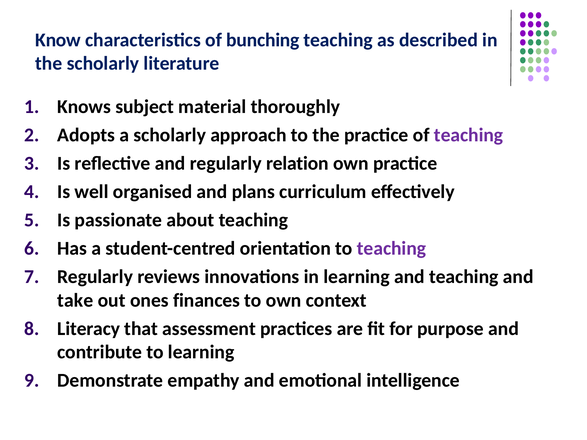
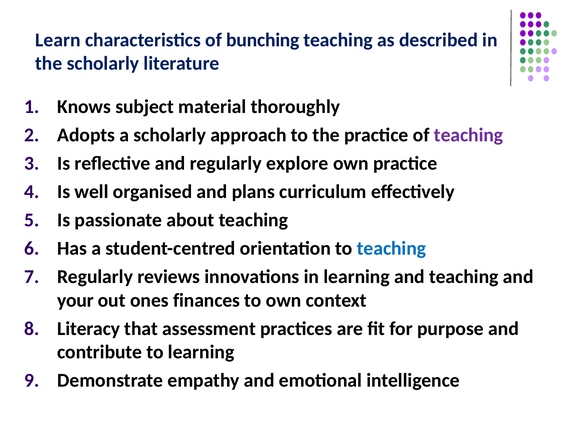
Know: Know -> Learn (58, 40)
relation: relation -> explore (297, 164)
teaching colour: purple -> blue (391, 249)
take: take -> your (75, 301)
